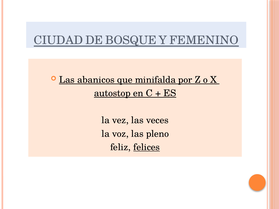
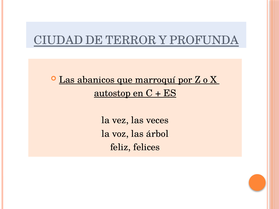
BOSQUE: BOSQUE -> TERROR (131, 40)
FEMENINO: FEMENINO -> PROFUNDA (204, 40)
minifalda: minifalda -> marroquí (155, 80)
pleno: pleno -> árbol (157, 134)
felices underline: present -> none (147, 147)
